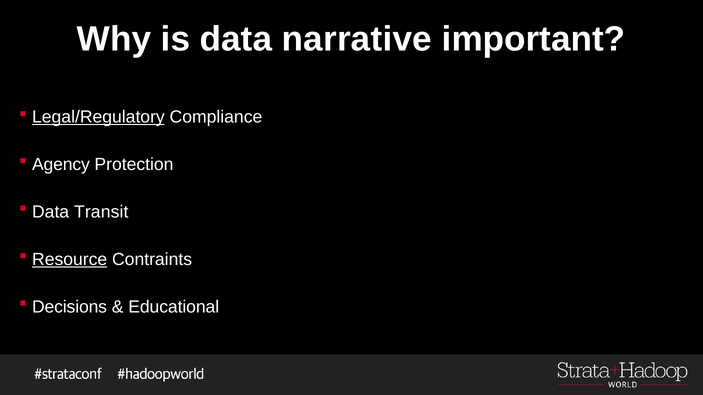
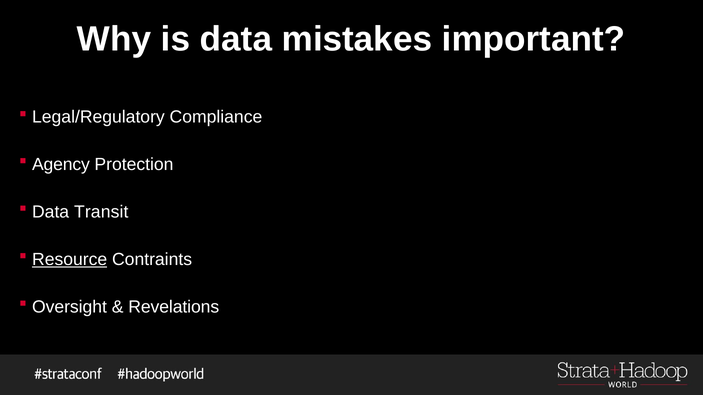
narrative: narrative -> mistakes (357, 39)
Legal/Regulatory underline: present -> none (98, 117)
Decisions: Decisions -> Oversight (70, 307)
Educational: Educational -> Revelations (174, 307)
